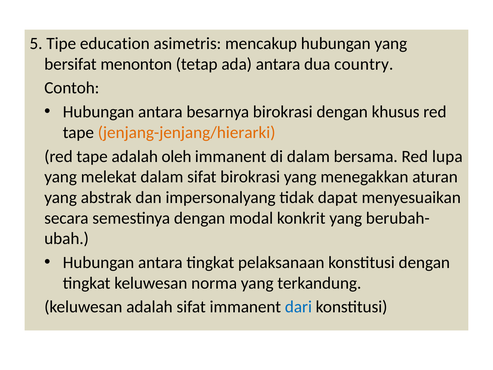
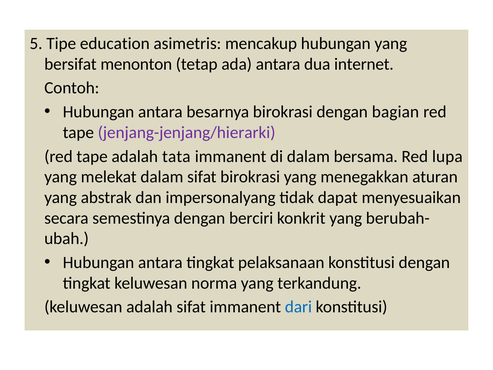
country: country -> internet (364, 64)
khusus: khusus -> bagian (395, 112)
jenjang-jenjang/hierarki colour: orange -> purple (187, 132)
oleh: oleh -> tata (176, 156)
modal: modal -> berciri (251, 218)
